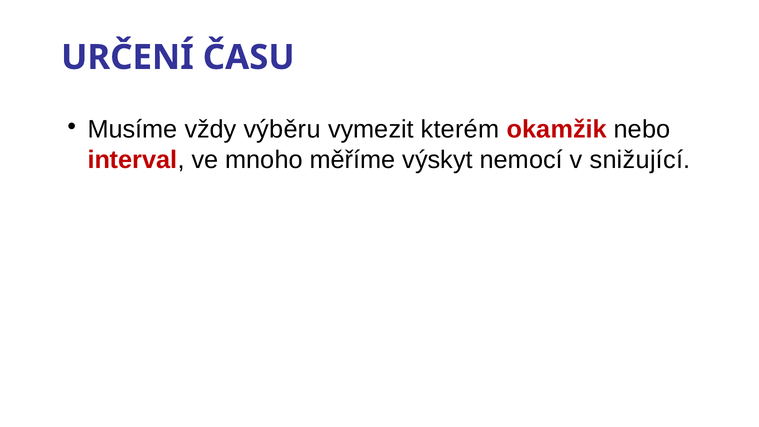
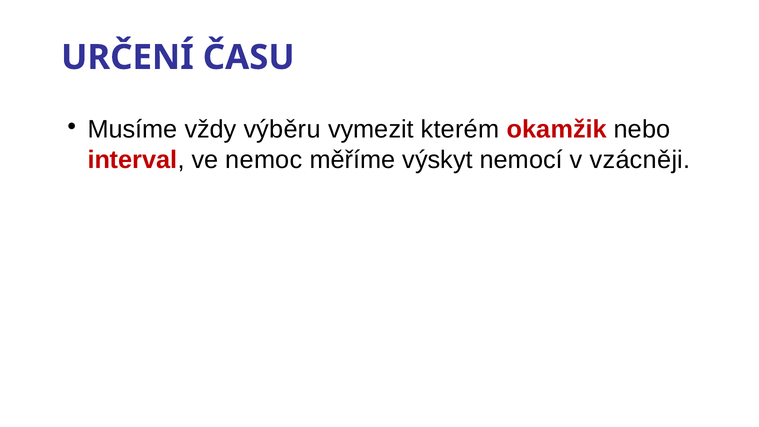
mnoho: mnoho -> nemoc (264, 160)
snižující: snižující -> vzácněji (640, 160)
